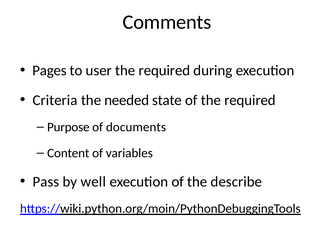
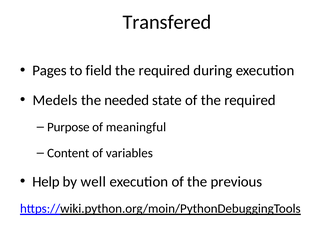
Comments: Comments -> Transfered (167, 22)
user: user -> field (99, 71)
Criteria: Criteria -> Medels (55, 100)
documents: documents -> meaningful (136, 127)
Pass: Pass -> Help (46, 182)
describe: describe -> previous (236, 182)
